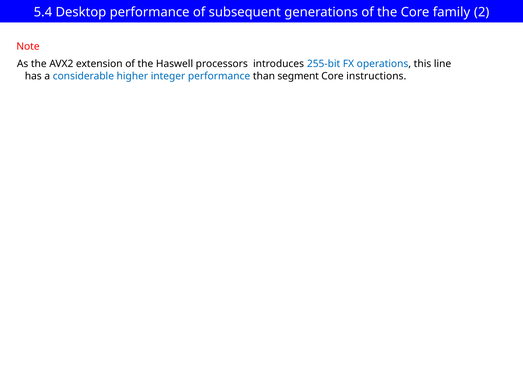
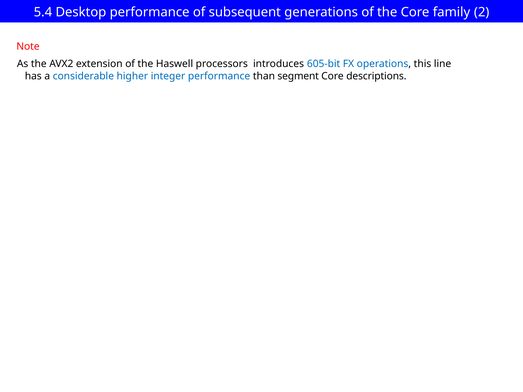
255-bit: 255-bit -> 605-bit (324, 64)
instructions: instructions -> descriptions (376, 76)
